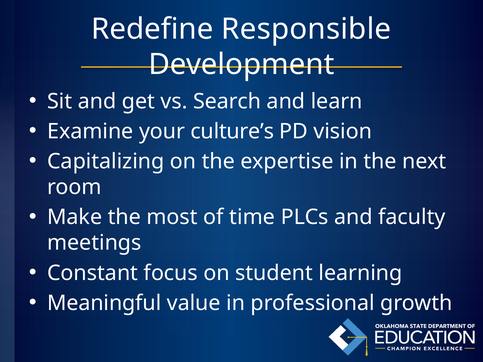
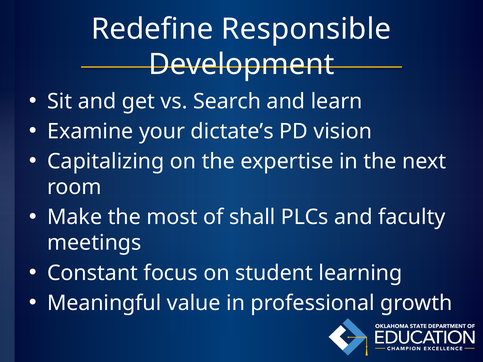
culture’s: culture’s -> dictate’s (232, 131)
time: time -> shall (252, 217)
